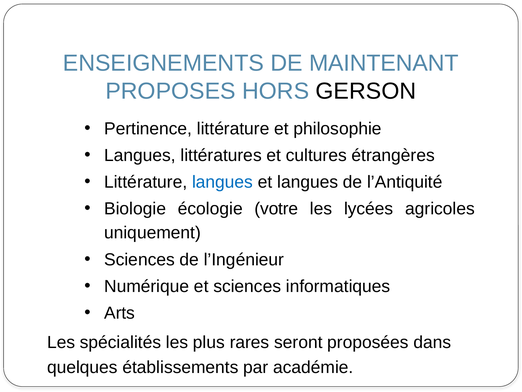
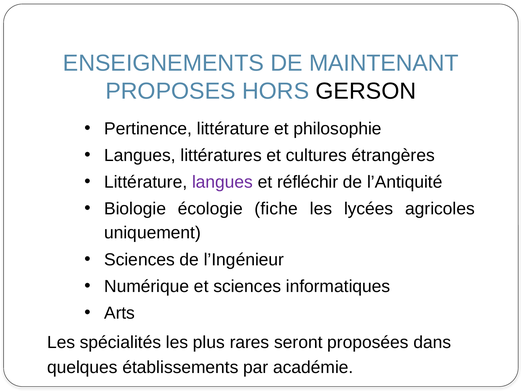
langues colour: blue -> purple (223, 182)
et langues: langues -> réfléchir (308, 182)
votre: votre -> fiche (276, 209)
